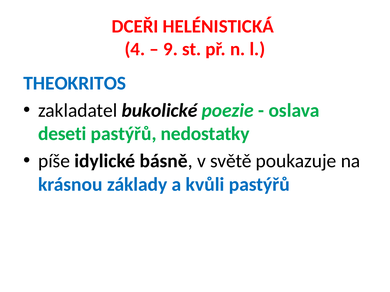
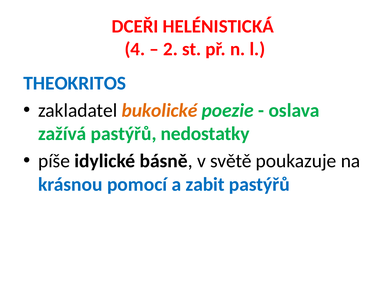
9: 9 -> 2 (171, 49)
bukolické colour: black -> orange (160, 111)
deseti: deseti -> zažívá (62, 134)
základy: základy -> pomocí (137, 185)
kvůli: kvůli -> zabit (205, 185)
